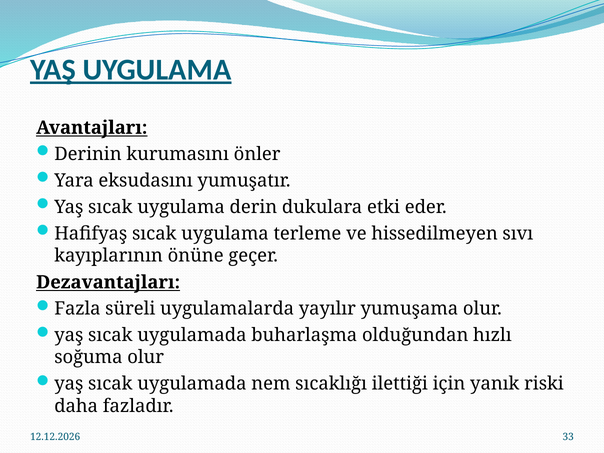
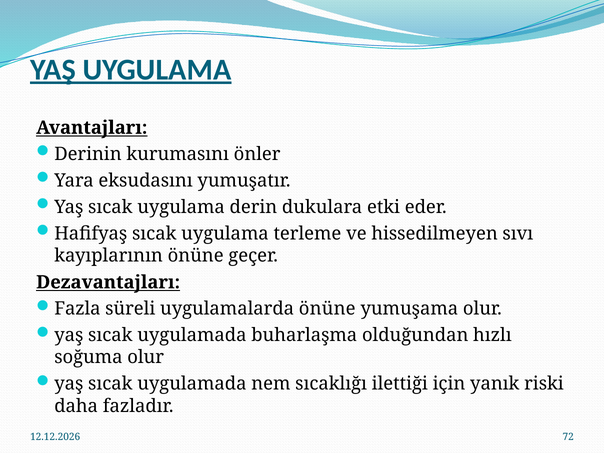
uygulamalarda yayılır: yayılır -> önüne (327, 309)
33: 33 -> 72 (568, 437)
